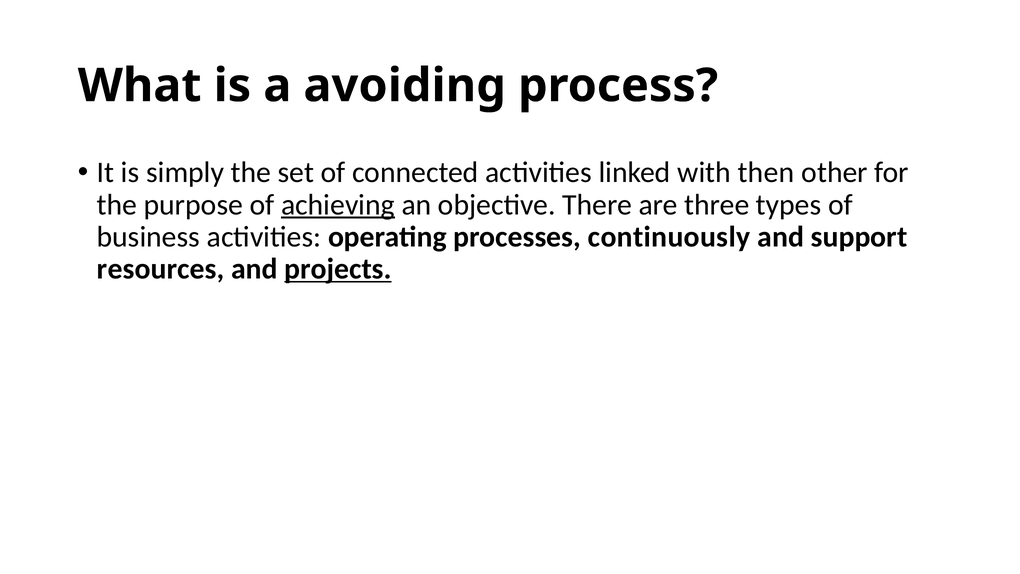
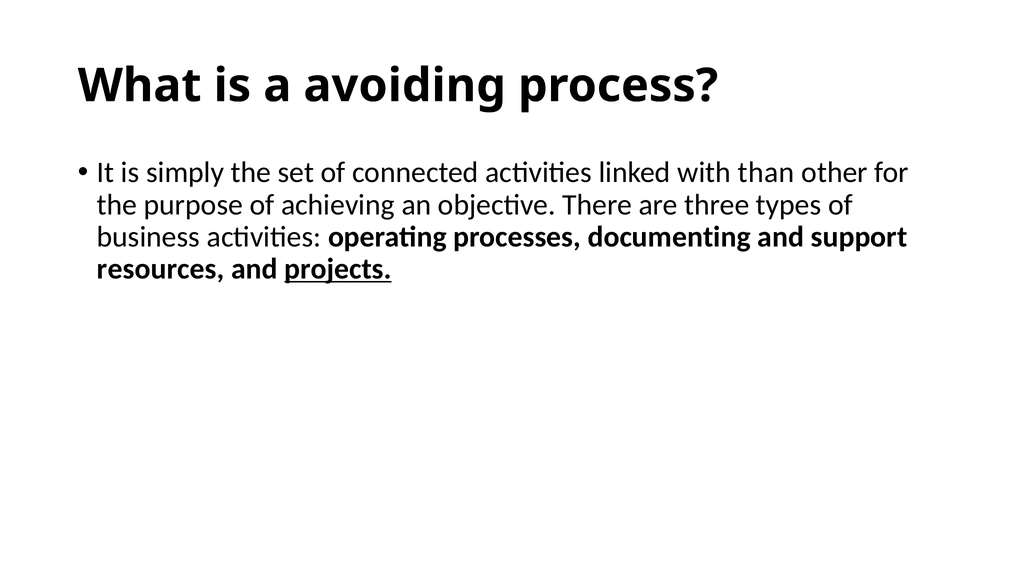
then: then -> than (766, 172)
achieving underline: present -> none (338, 205)
continuously: continuously -> documenting (669, 237)
